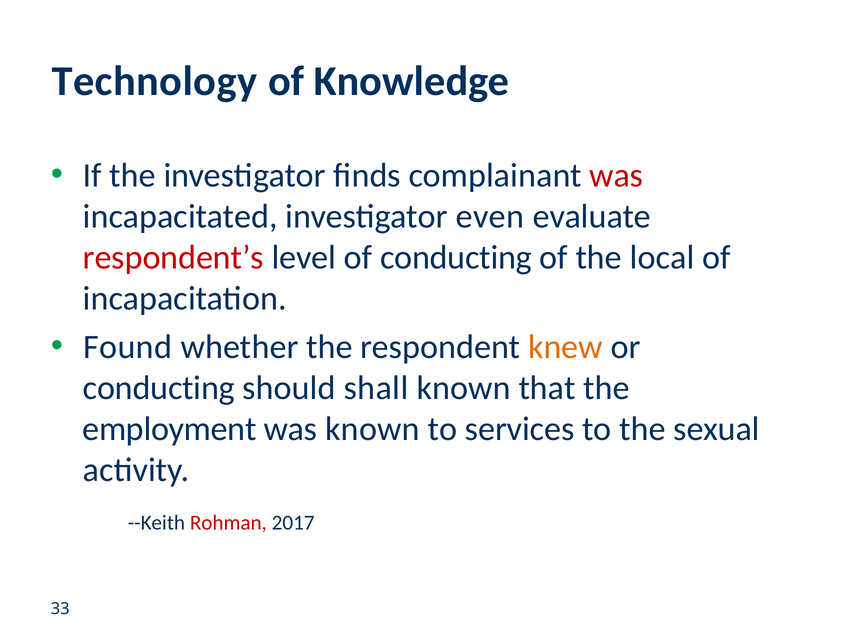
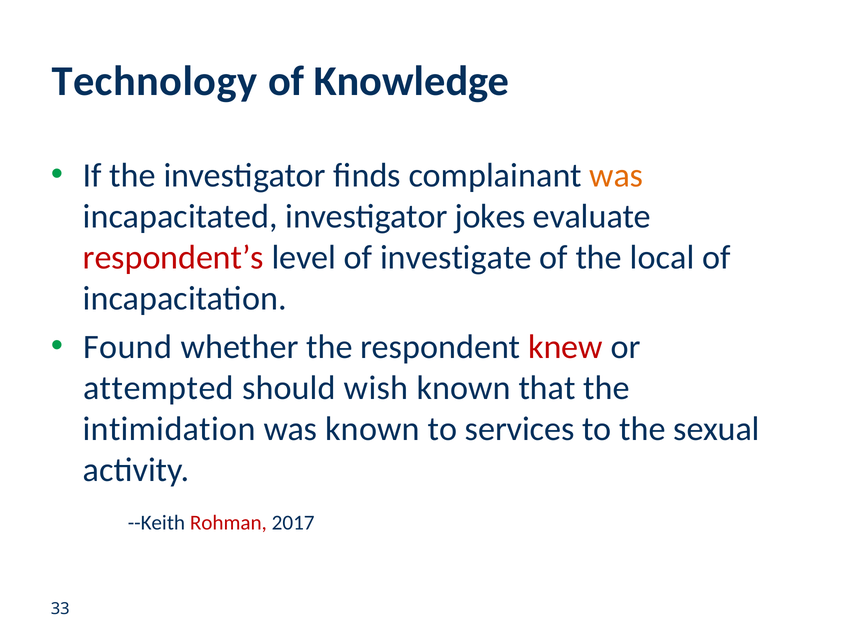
was colour: red -> orange (616, 176)
even: even -> jokes (490, 217)
of conducting: conducting -> investigate (456, 258)
knew colour: orange -> red (565, 347)
conducting: conducting -> attempted (159, 389)
shall: shall -> wish (376, 389)
employment: employment -> intimidation (169, 430)
